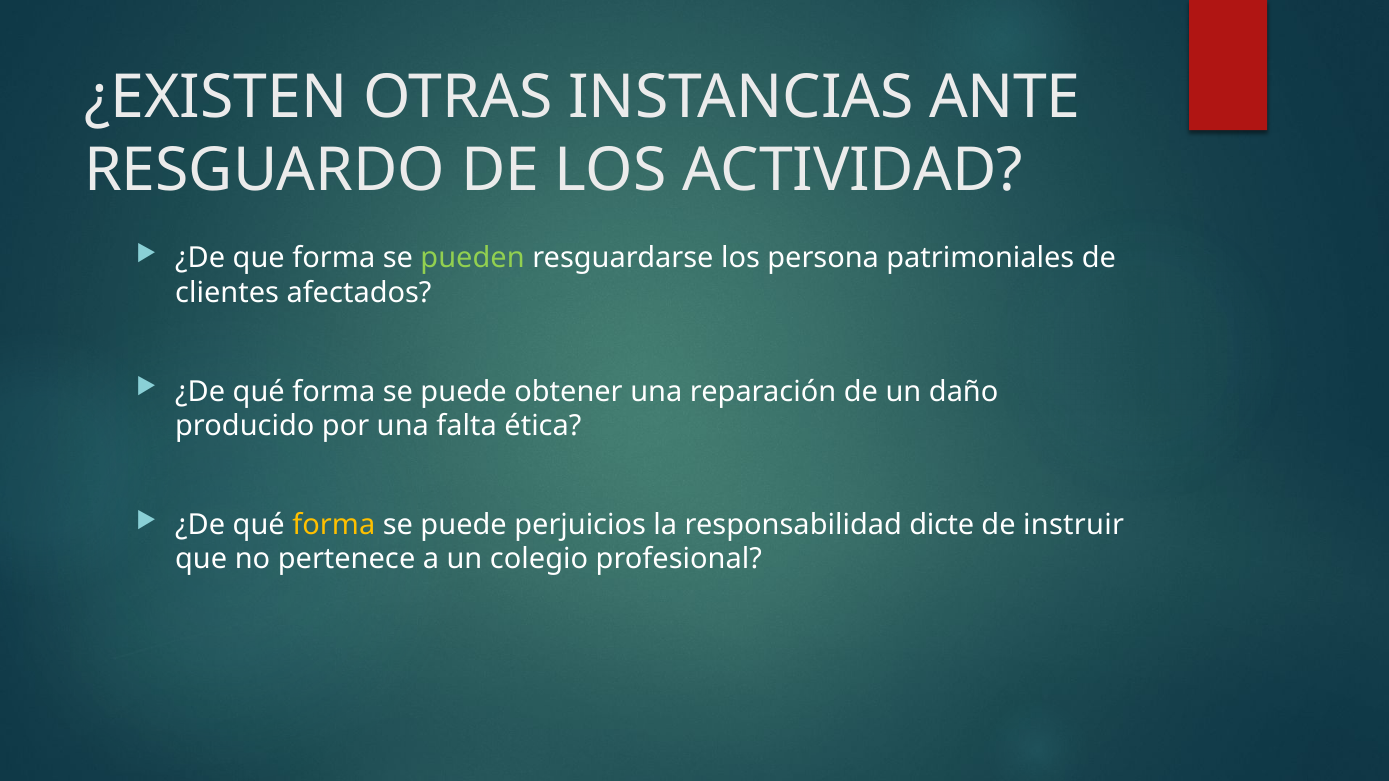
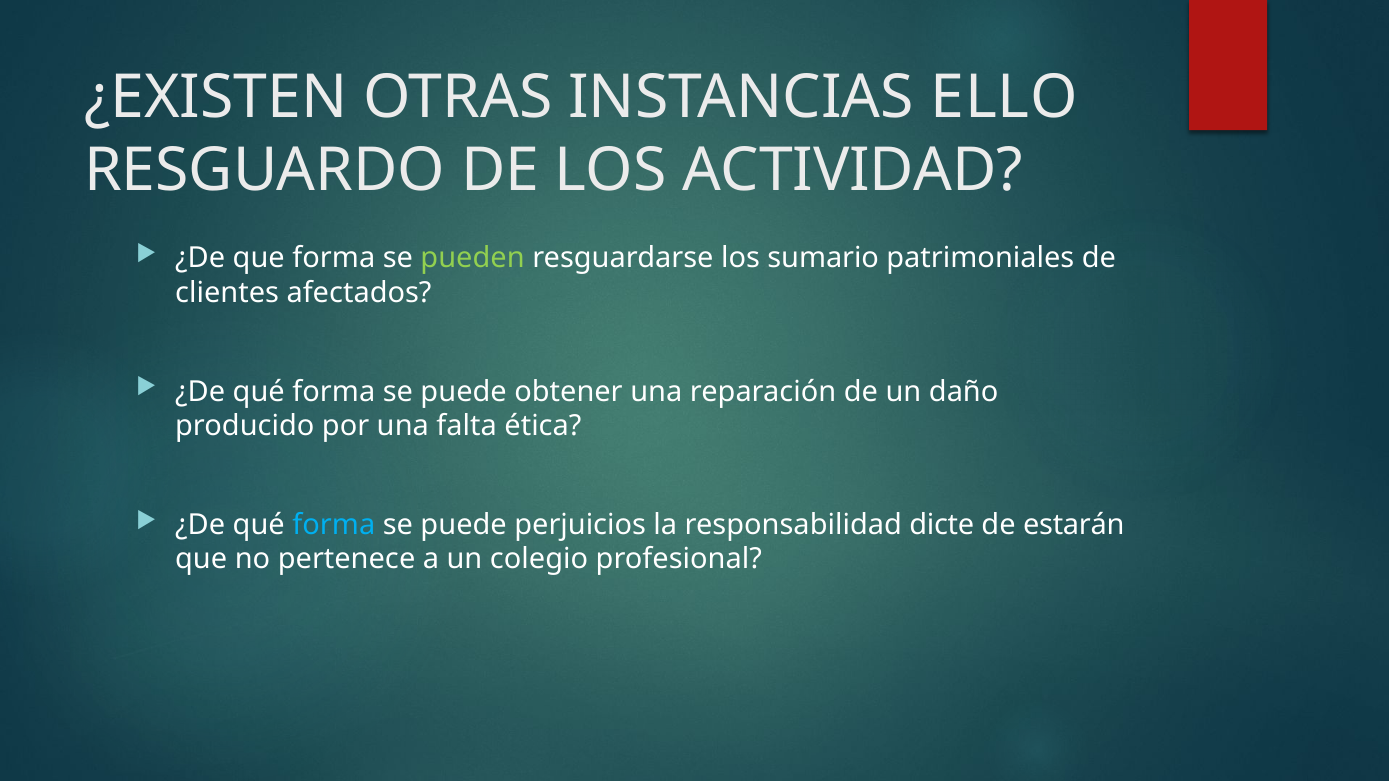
ANTE: ANTE -> ELLO (1004, 98)
persona: persona -> sumario (823, 259)
forma colour: yellow -> light blue (334, 525)
instruir: instruir -> estarán (1074, 525)
